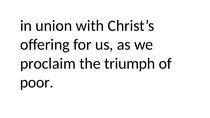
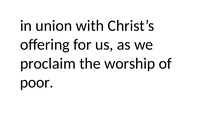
triumph: triumph -> worship (130, 64)
